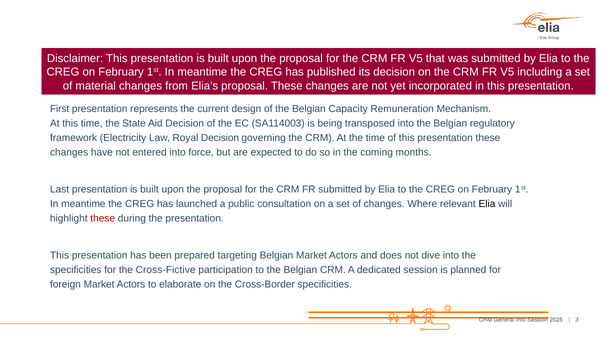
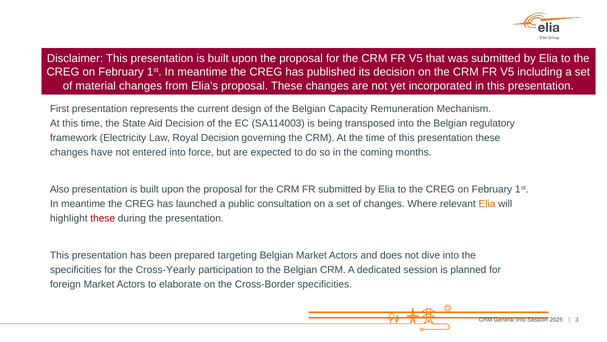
Last: Last -> Also (60, 189)
Elia colour: black -> orange (487, 204)
Cross-Fictive: Cross-Fictive -> Cross-Yearly (166, 269)
